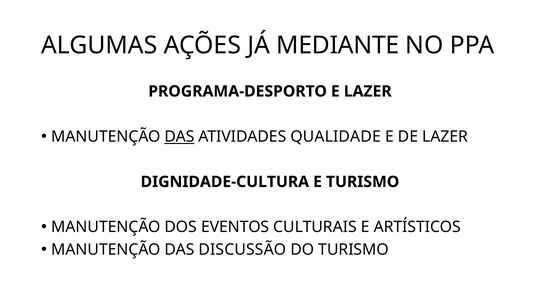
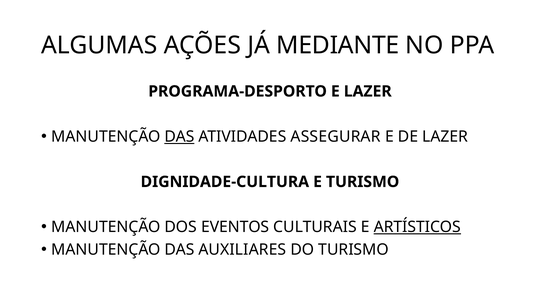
QUALIDADE: QUALIDADE -> ASSEGURAR (336, 136)
ARTÍSTICOS underline: none -> present (417, 227)
DISCUSSÃO: DISCUSSÃO -> AUXILIARES (242, 249)
